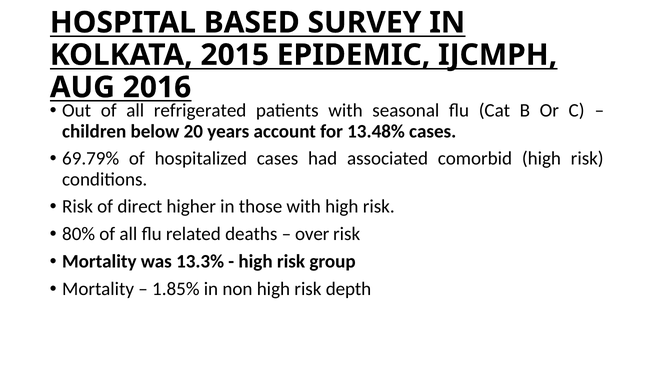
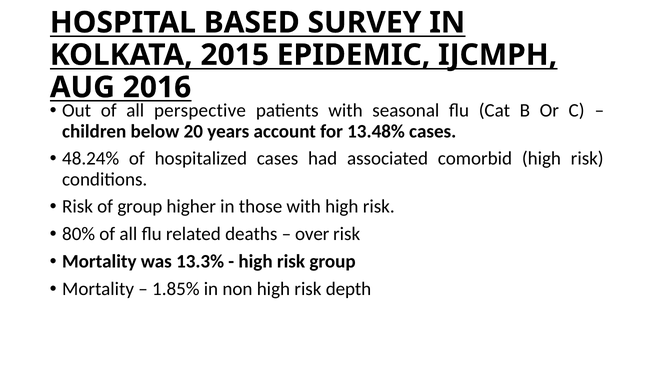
refrigerated: refrigerated -> perspective (200, 111)
69.79%: 69.79% -> 48.24% (91, 159)
of direct: direct -> group (140, 207)
